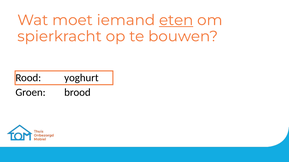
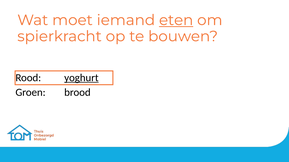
yoghurt underline: none -> present (81, 78)
